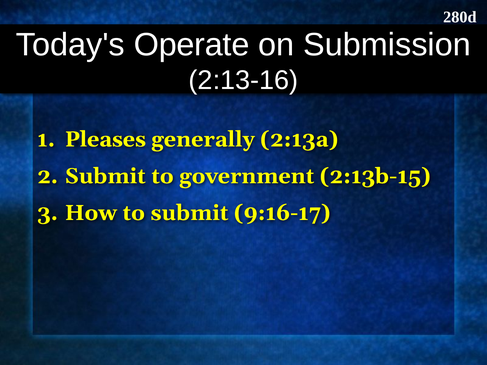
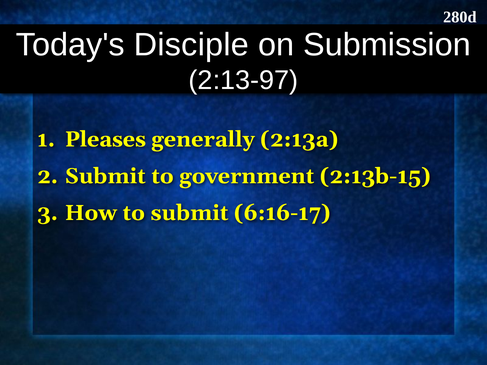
Operate: Operate -> Disciple (191, 45)
2:13-16: 2:13-16 -> 2:13-97 (243, 80)
9:16-17: 9:16-17 -> 6:16-17 (282, 213)
